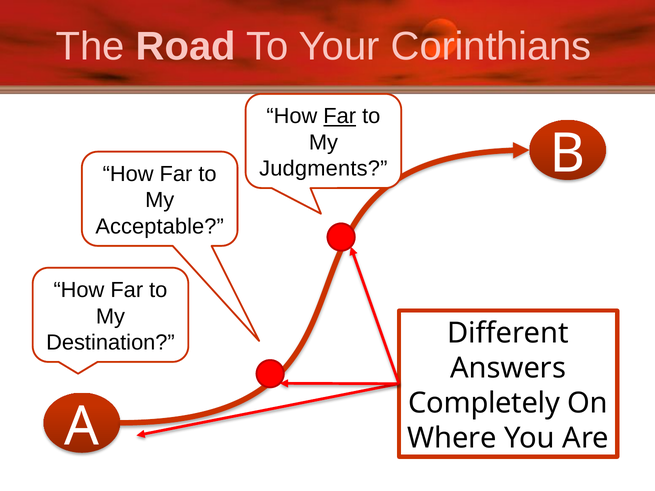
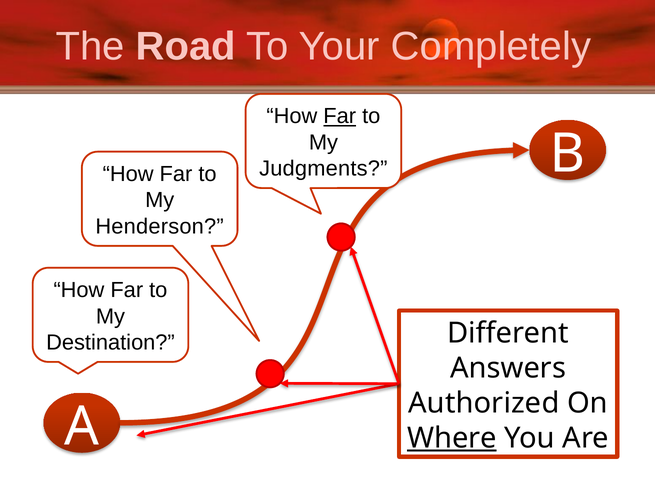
Corinthians: Corinthians -> Completely (491, 46)
Acceptable: Acceptable -> Henderson (160, 227)
Completely: Completely -> Authorized (484, 403)
Where underline: none -> present (452, 438)
